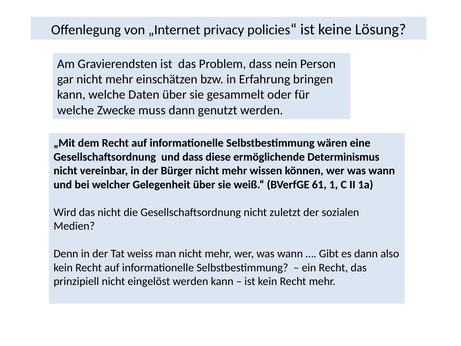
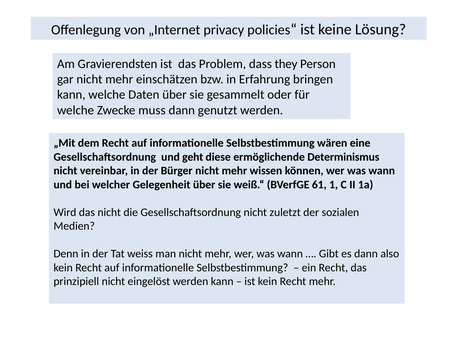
nein: nein -> they (286, 64)
und dass: dass -> geht (193, 157)
